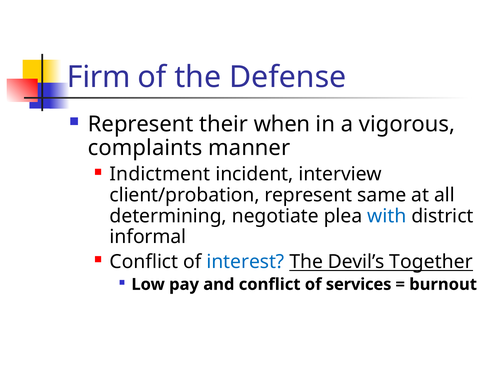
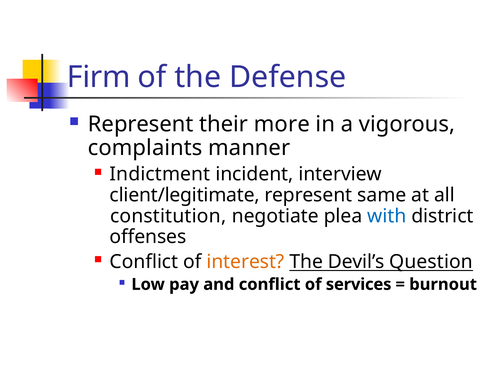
when: when -> more (282, 124)
client/probation: client/probation -> client/legitimate (185, 195)
determining: determining -> constitution (168, 216)
informal: informal -> offenses (148, 237)
interest colour: blue -> orange (245, 261)
Together: Together -> Question (431, 261)
